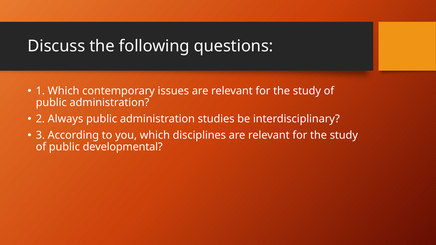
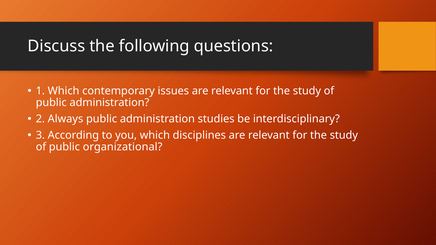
developmental: developmental -> organizational (123, 147)
